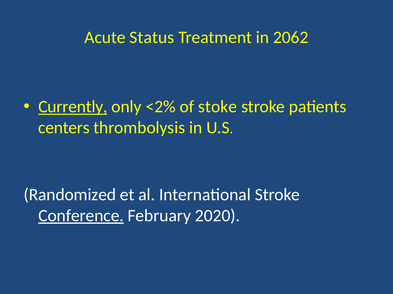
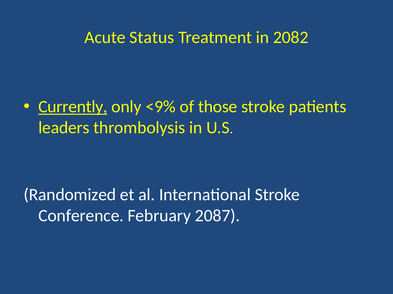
2062: 2062 -> 2082 (291, 38)
<2%: <2% -> <9% (161, 107)
stoke: stoke -> those (218, 107)
centers: centers -> leaders (64, 128)
Conference underline: present -> none (81, 216)
2020: 2020 -> 2087 (218, 216)
